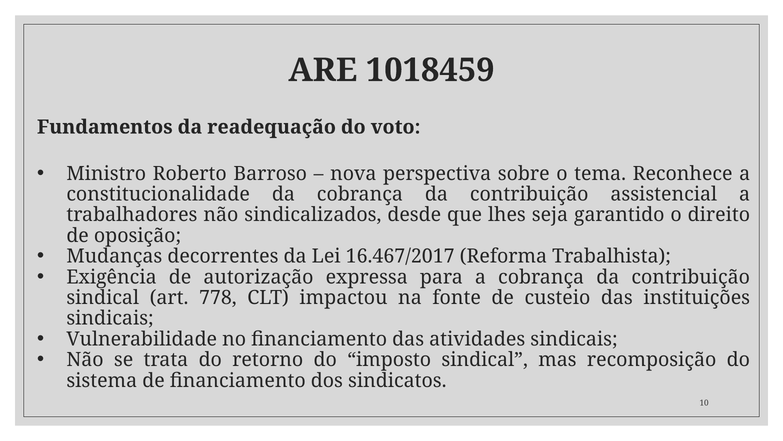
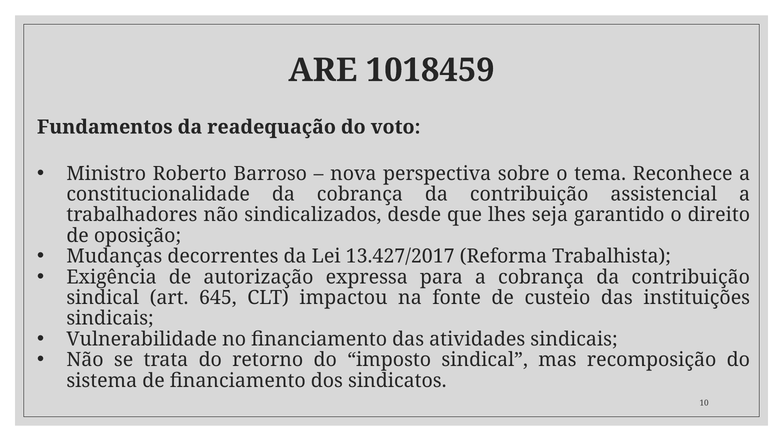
16.467/2017: 16.467/2017 -> 13.427/2017 (400, 256)
778: 778 -> 645 (218, 297)
